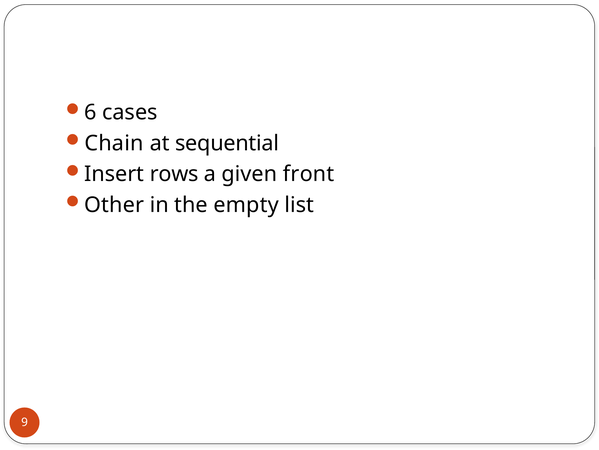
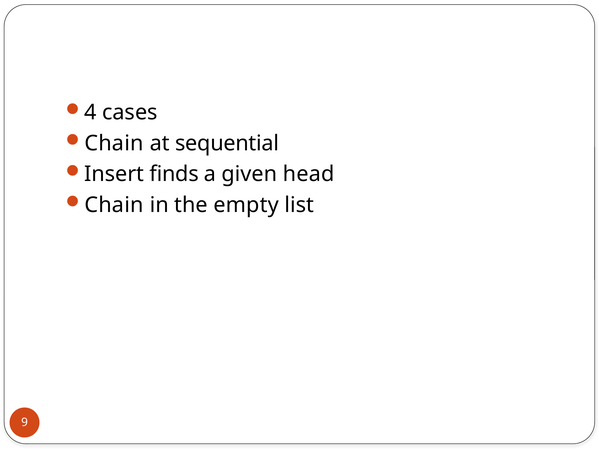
6: 6 -> 4 (90, 112)
rows: rows -> finds (174, 174)
front: front -> head (309, 174)
Other: Other -> Chain (114, 205)
